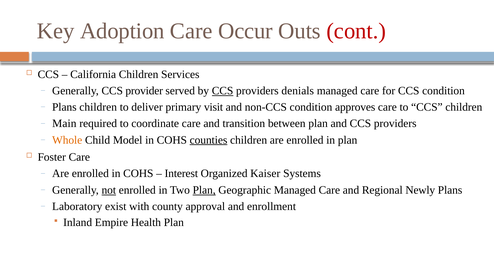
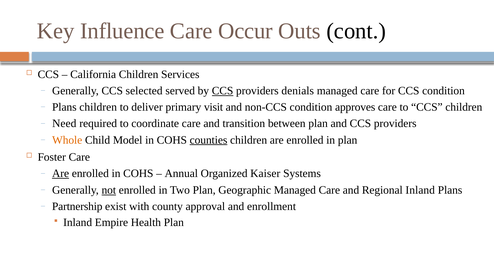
Adoption: Adoption -> Influence (122, 31)
cont colour: red -> black (356, 31)
provider: provider -> selected (144, 91)
Main: Main -> Need (64, 123)
Are underline: none -> present (61, 173)
Interest: Interest -> Annual (181, 173)
Plan underline: present -> none (204, 190)
Regional Newly: Newly -> Inland (420, 190)
Laboratory: Laboratory -> Partnership (77, 206)
